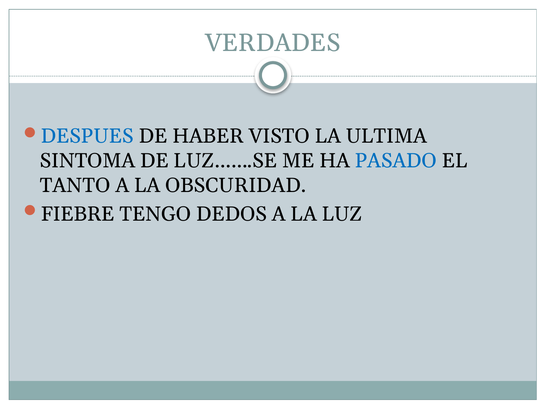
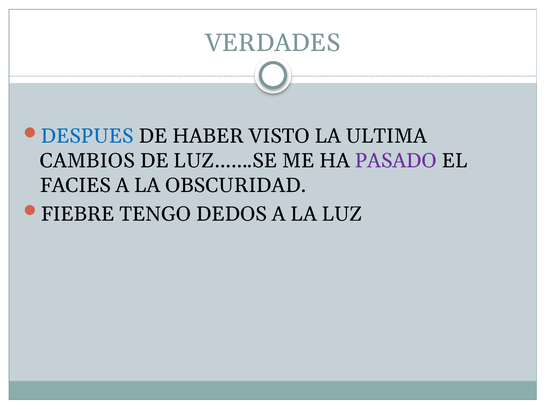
SINTOMA: SINTOMA -> CAMBIOS (87, 161)
PASADO colour: blue -> purple (396, 161)
TANTO: TANTO -> FACIES (75, 185)
